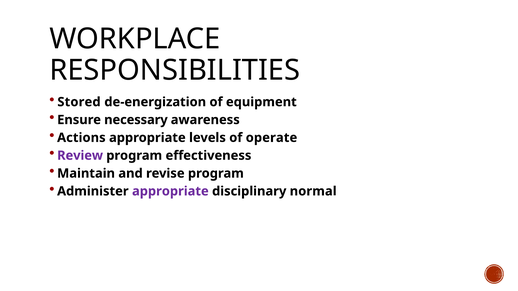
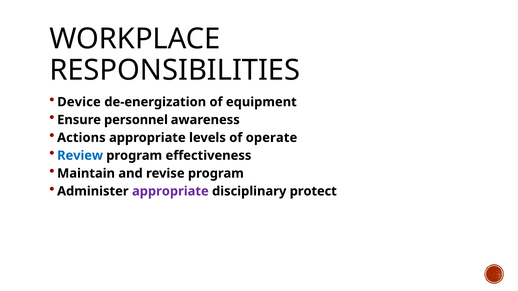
Stored: Stored -> Device (79, 102)
necessary: necessary -> personnel (136, 120)
Review colour: purple -> blue (80, 156)
normal: normal -> protect (313, 191)
